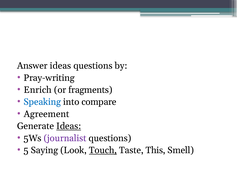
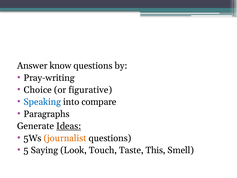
Answer ideas: ideas -> know (61, 66)
Enrich: Enrich -> Choice (38, 90)
fragments: fragments -> figurative (90, 90)
Agreement: Agreement -> Paragraphs (47, 114)
journalist colour: purple -> orange (65, 138)
Touch underline: present -> none (103, 150)
